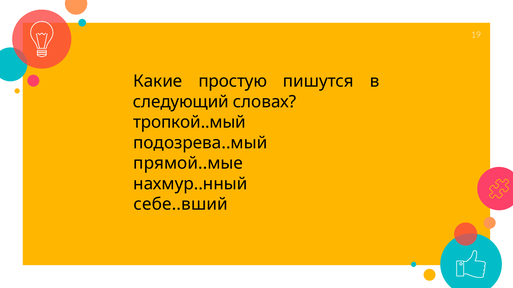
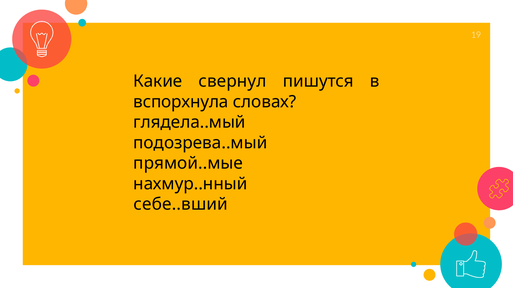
простую: простую -> свернул (233, 81)
следующий: следующий -> вспорхнула (181, 102)
тропкой..мый: тропкой..мый -> глядела..мый (189, 123)
